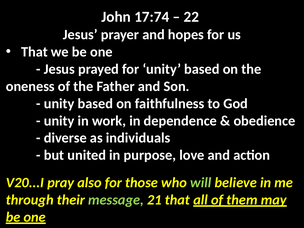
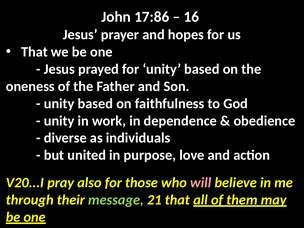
17:74: 17:74 -> 17:86 (152, 17)
22: 22 -> 16 (191, 17)
will colour: light green -> pink (201, 183)
